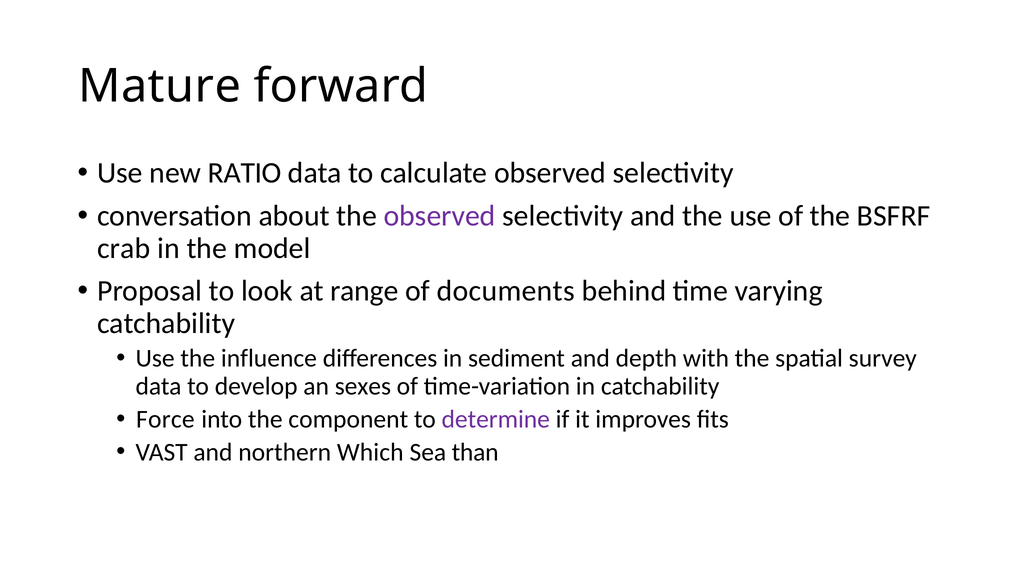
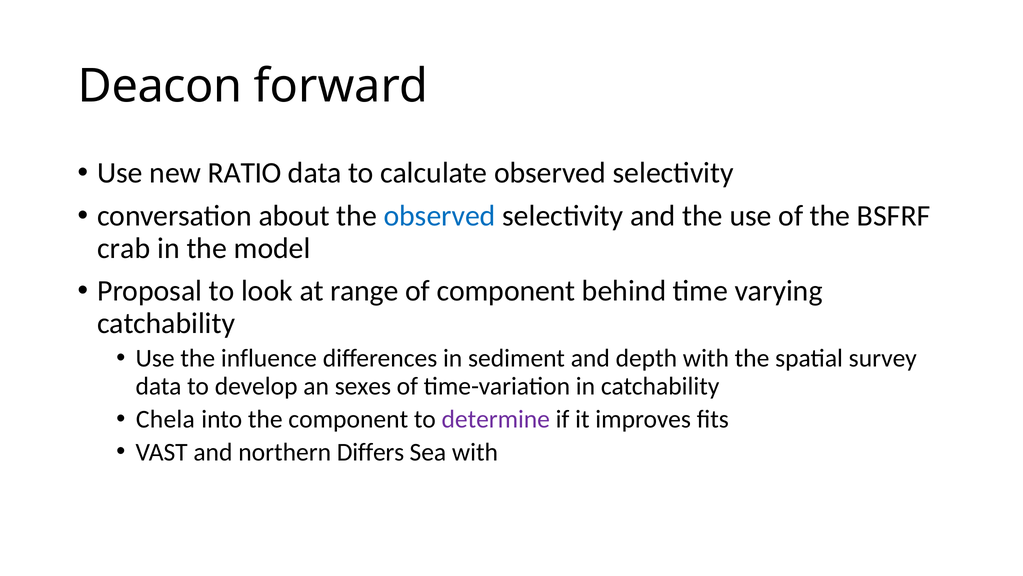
Mature: Mature -> Deacon (160, 86)
observed colour: purple -> blue (440, 216)
of documents: documents -> component (506, 291)
Force: Force -> Chela (165, 419)
Which: Which -> Differs (370, 452)
Sea than: than -> with (475, 452)
